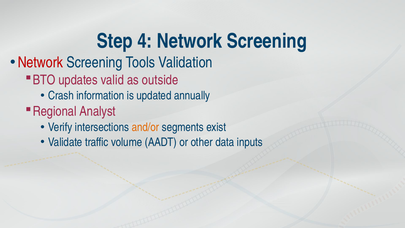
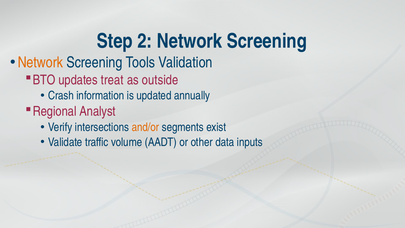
4: 4 -> 2 (145, 41)
Network colour: red -> orange (40, 62)
valid: valid -> treat (112, 80)
